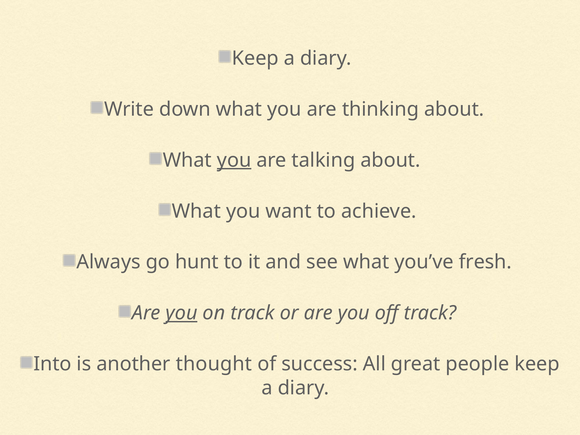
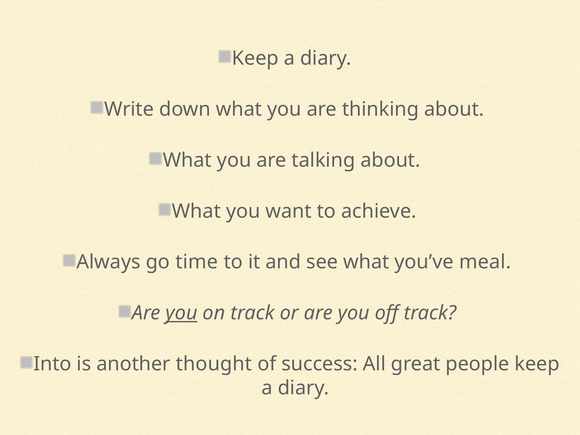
you underline: present -> none (234, 160)
hunt: hunt -> time (197, 262)
fresh: fresh -> meal (485, 262)
